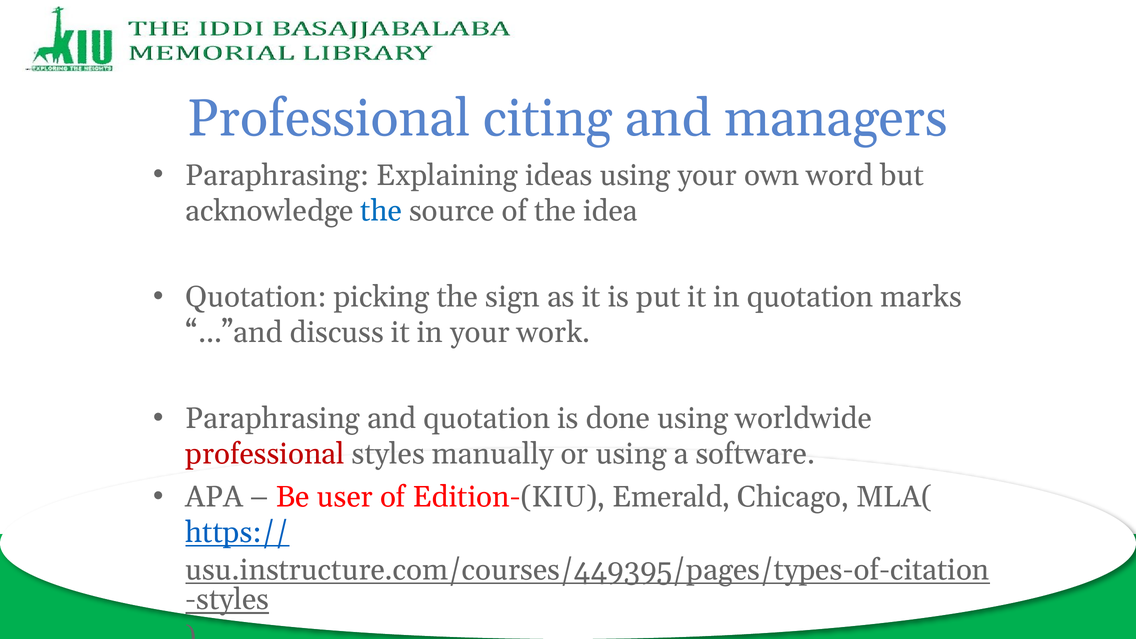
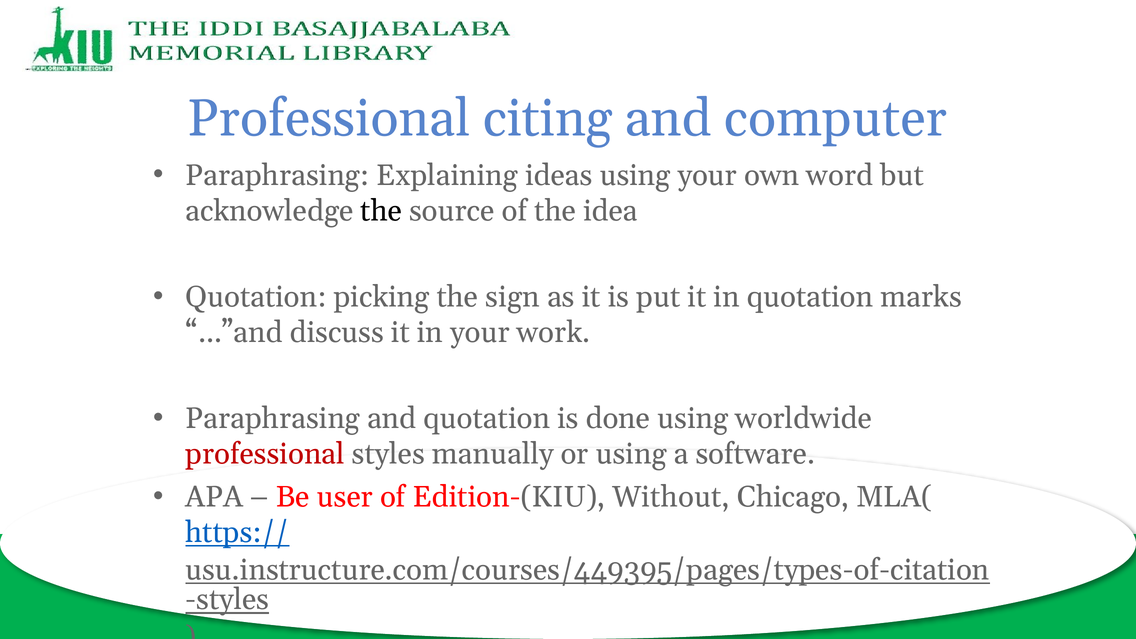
managers: managers -> computer (836, 119)
the colour: blue -> black (381, 211)
Emerald: Emerald -> Without (671, 497)
